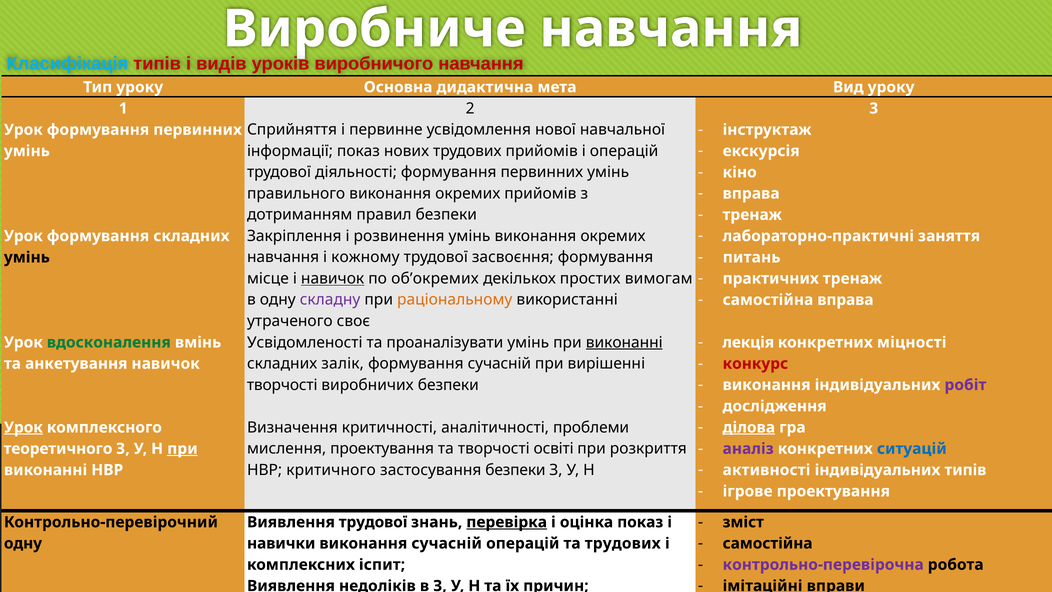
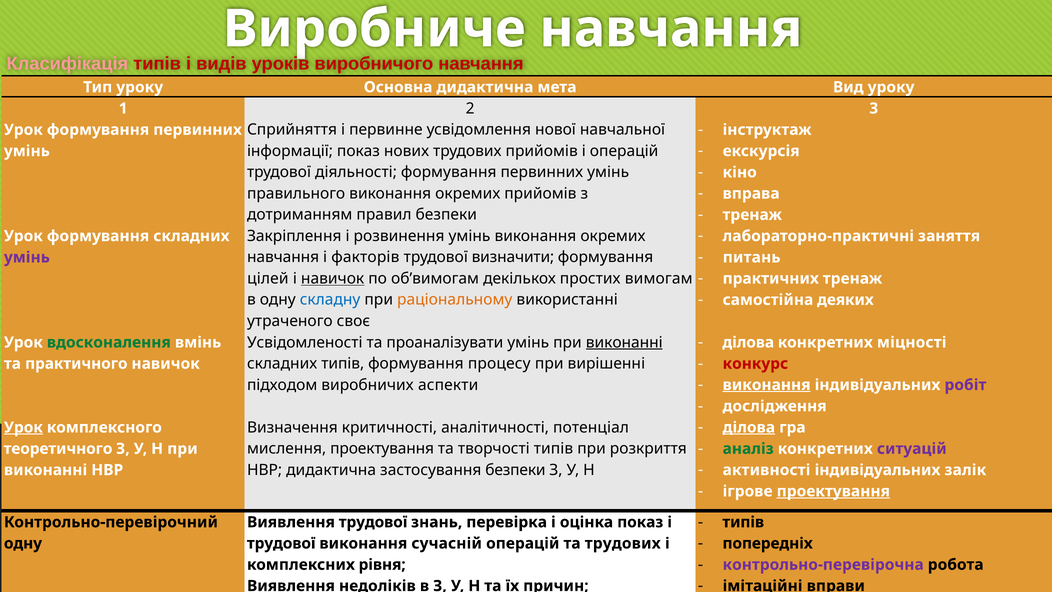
Класифікація colour: light blue -> pink (67, 64)
кожному: кожному -> факторів (365, 257)
засвоєння: засвоєння -> визначити (513, 257)
умінь colour: black -> purple (27, 257)
місце: місце -> цілей (268, 278)
об’окремих: об’окремих -> об’вимогам (435, 278)
самостійна вправа: вправа -> деяких (845, 300)
складну colour: purple -> blue (330, 300)
лекція: лекція -> ділова (748, 342)
складних залік: залік -> типів (343, 364)
формування сучасній: сучасній -> процесу (499, 364)
анкетування: анкетування -> практичного (76, 364)
виконання underline: none -> present (767, 385)
творчості: творчості -> підходом (282, 385)
виробничих безпеки: безпеки -> аспекти (448, 385)
проблеми: проблеми -> потенціал (591, 427)
аналіз colour: purple -> green (748, 449)
ситуацій colour: blue -> purple (912, 449)
творчості освіті: освіті -> типів (554, 449)
при underline: present -> none (182, 449)
індивідуальних типів: типів -> залік (965, 470)
НВР критичного: критичного -> дидактична (331, 470)
проектування underline: none -> present (833, 491)
зміст: зміст -> типів (743, 522)
перевірка underline: present -> none (507, 522)
самостійна: самостійна -> попередніх (768, 543)
навички: навички -> трудової (281, 543)
іспит: іспит -> рівня (382, 564)
